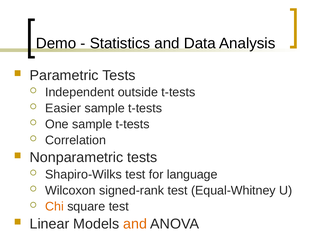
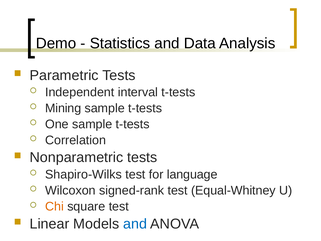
outside: outside -> interval (138, 92)
Easier: Easier -> Mining (63, 108)
and colour: orange -> blue (135, 224)
